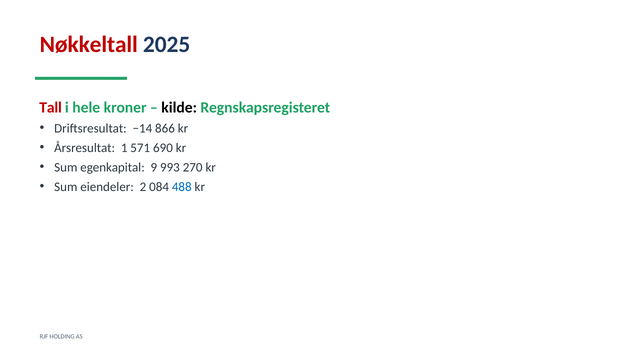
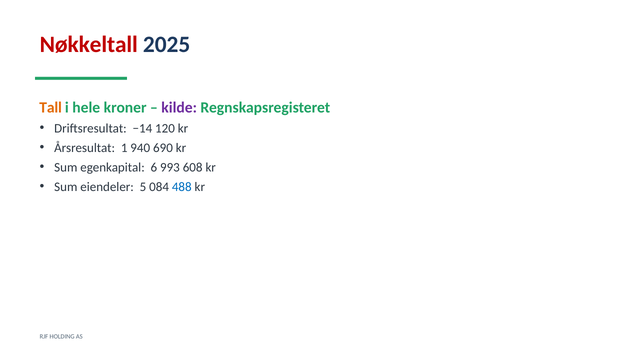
Tall colour: red -> orange (51, 107)
kilde colour: black -> purple (179, 107)
866: 866 -> 120 (165, 128)
571: 571 -> 940 (140, 148)
9: 9 -> 6 (154, 167)
270: 270 -> 608 (193, 167)
2: 2 -> 5 (143, 187)
